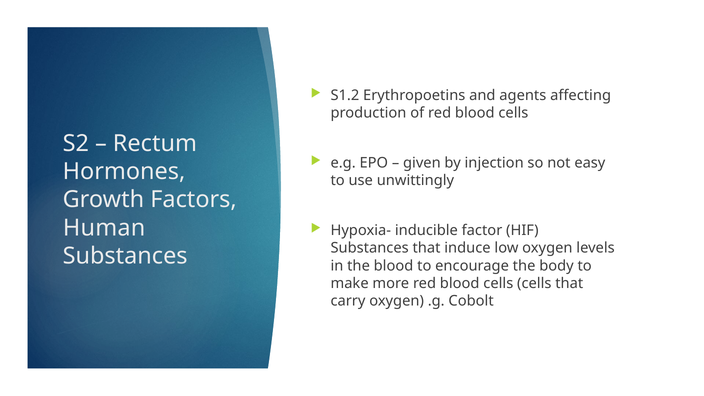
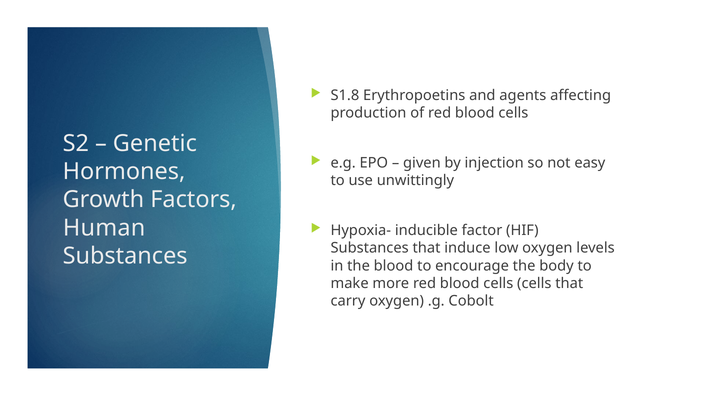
S1.2: S1.2 -> S1.8 (345, 95)
Rectum: Rectum -> Genetic (155, 143)
